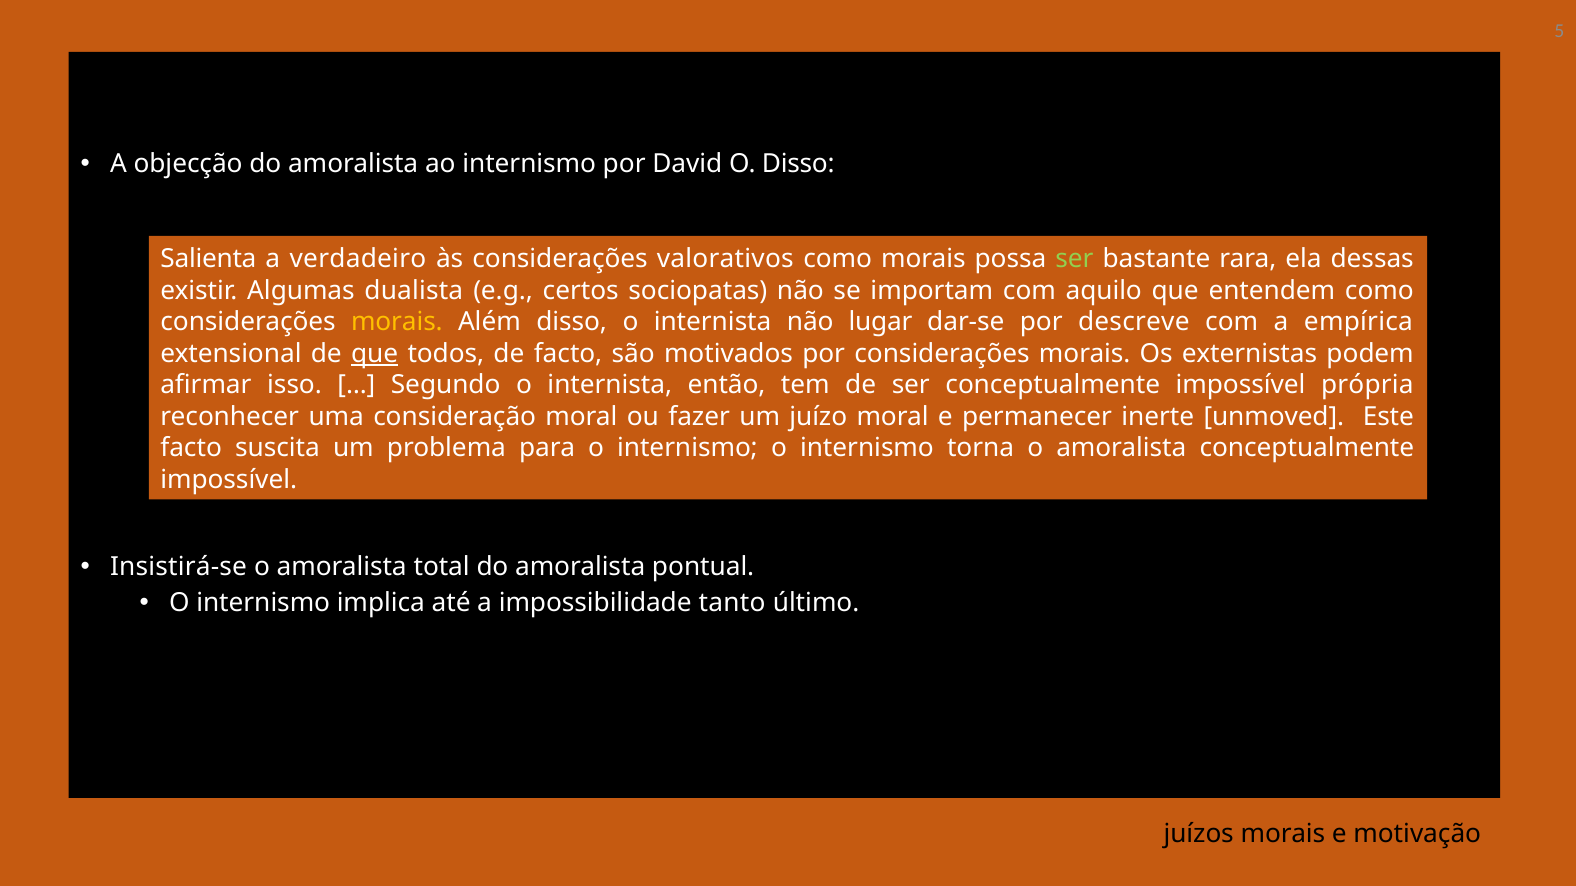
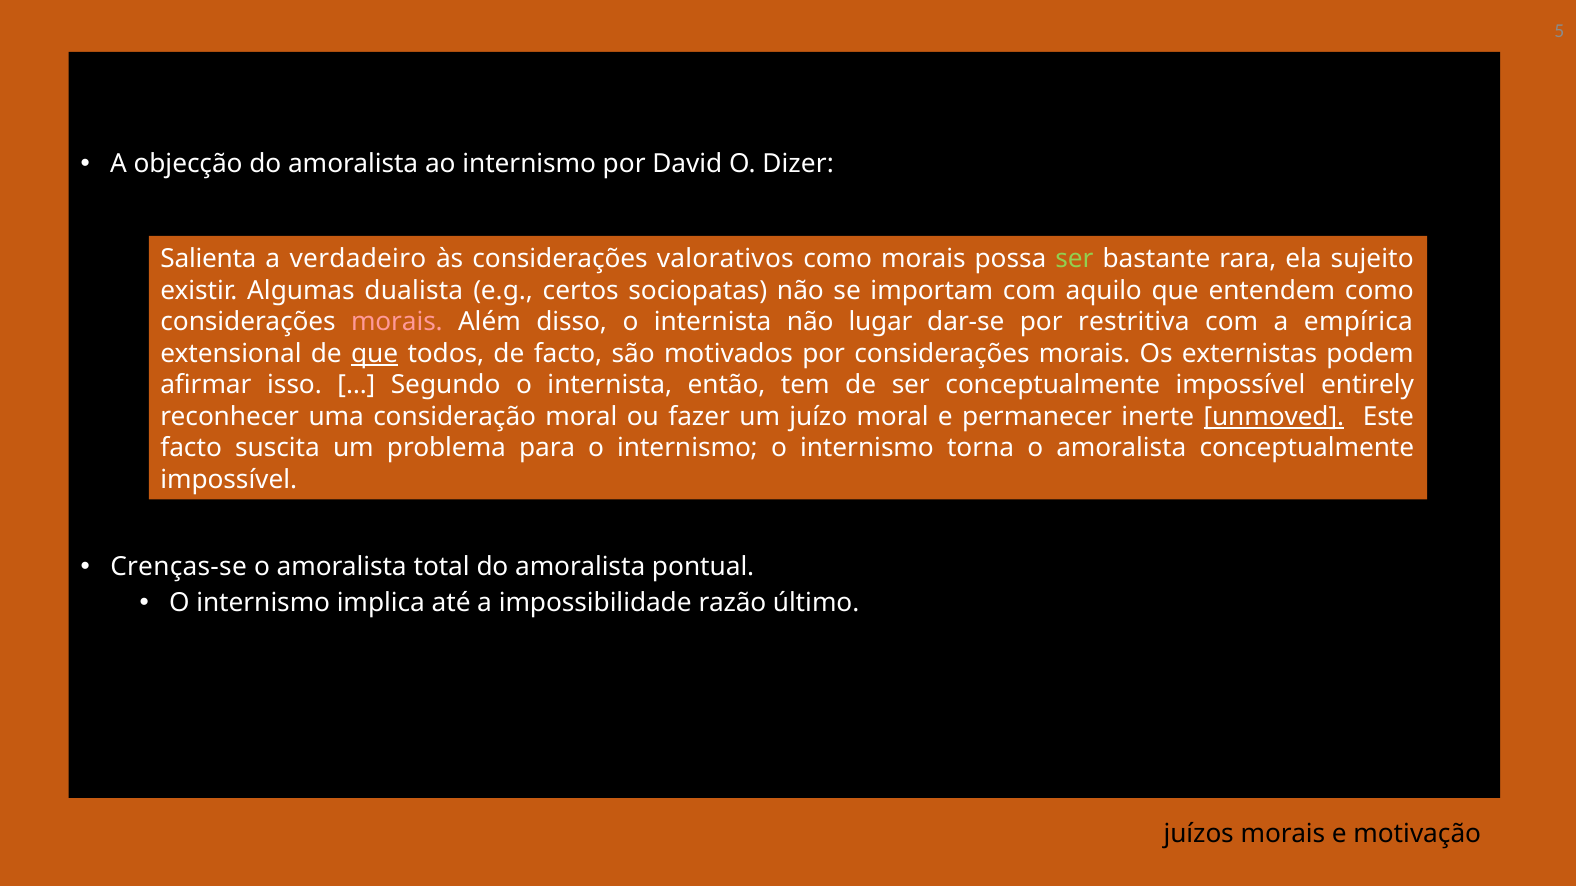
O Disso: Disso -> Dizer (798, 164)
dessas: dessas -> sujeito (1372, 259)
morais colour: yellow -> pink (397, 322)
descreve: descreve -> restritiva (1134, 322)
própria: própria -> entirely (1367, 385)
unmoved underline: none -> present (1274, 417)
Insistirá-se: Insistirá-se -> Crenças-se (179, 567)
tanto: tanto -> razão (732, 603)
